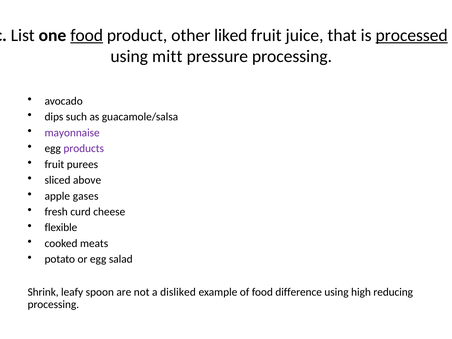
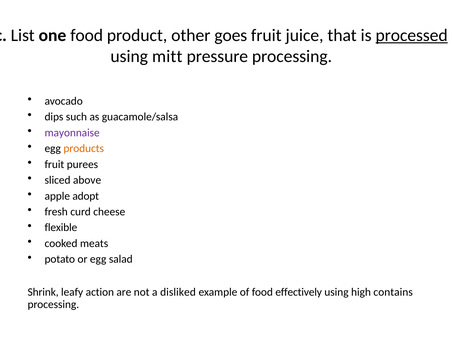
food underline: present -> none (87, 35)
liked: liked -> goes (231, 35)
products colour: purple -> orange (84, 148)
gases: gases -> adopt (86, 196)
spoon: spoon -> action (100, 292)
difference: difference -> effectively (299, 292)
reducing: reducing -> contains (393, 292)
